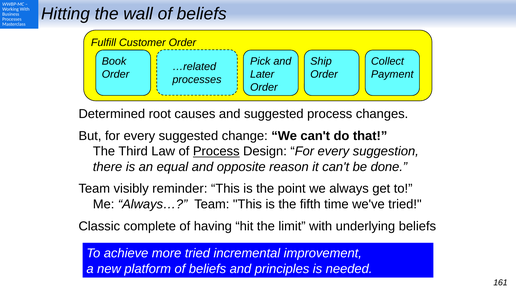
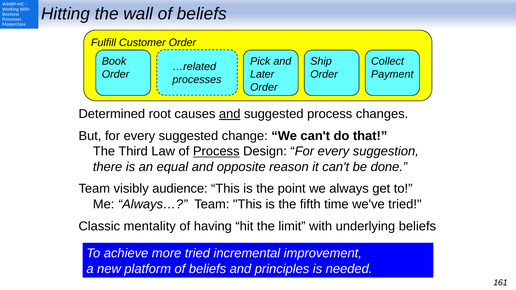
and underline: none -> present (230, 114)
reminder: reminder -> audience (180, 189)
complete: complete -> mentality (150, 226)
